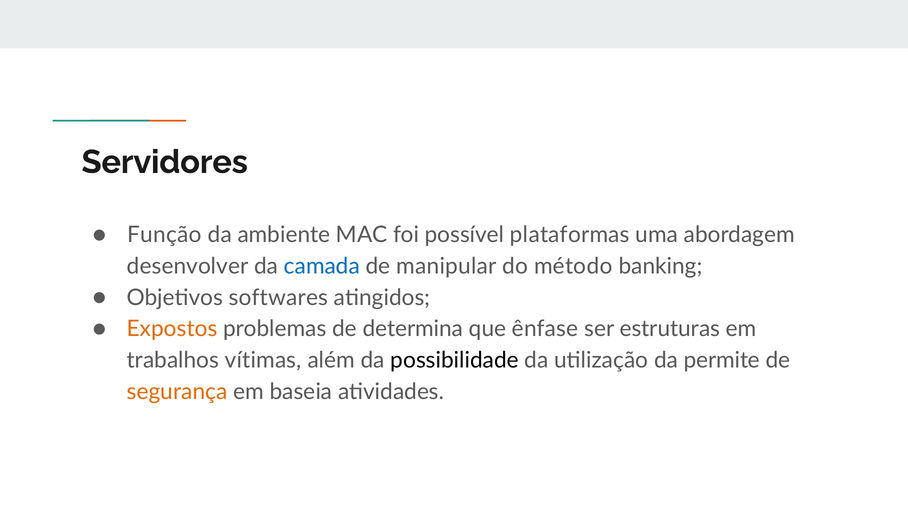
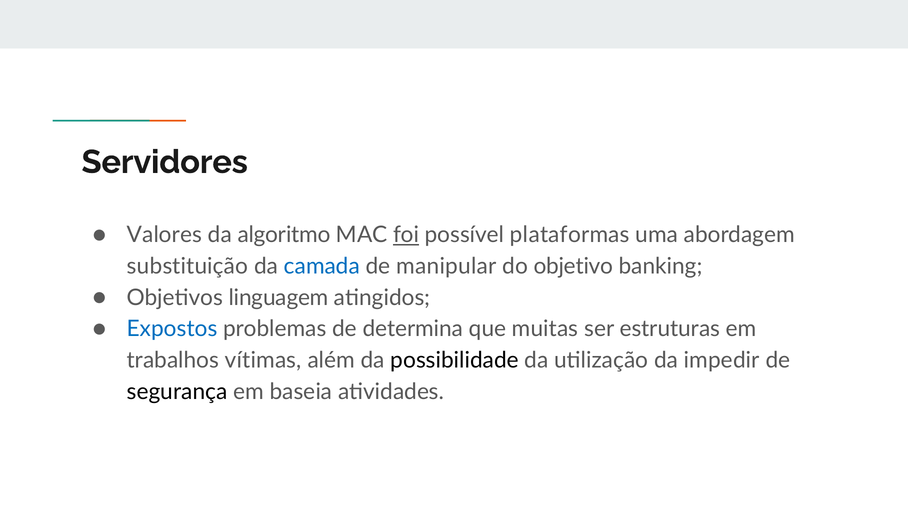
Função: Função -> Valores (164, 235)
ambiente: ambiente -> algoritmo (284, 235)
foi underline: none -> present (406, 235)
desenvolver: desenvolver -> substituição (188, 266)
método: método -> objetivo (573, 266)
softwares: softwares -> linguagem (279, 297)
Expostos colour: orange -> blue (172, 329)
ênfase: ênfase -> muitas (545, 329)
permite: permite -> impedir (722, 360)
segurança colour: orange -> black (177, 391)
